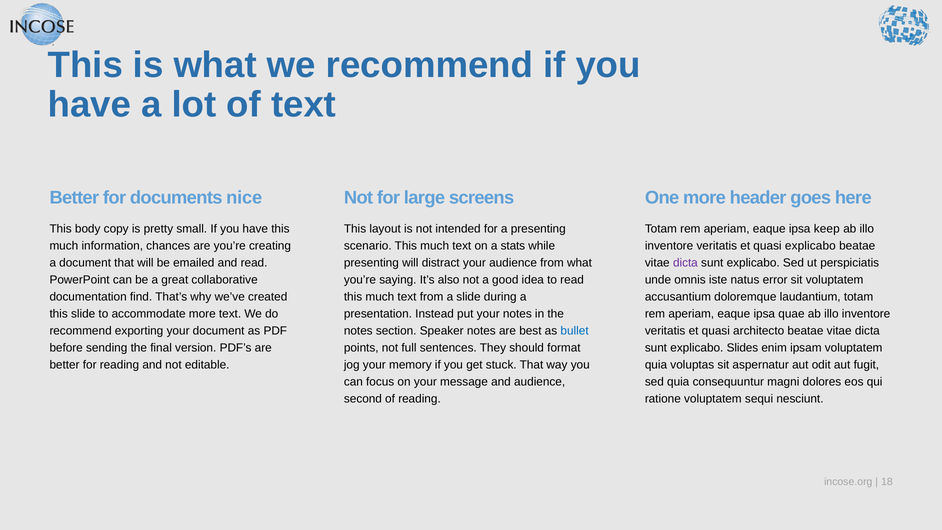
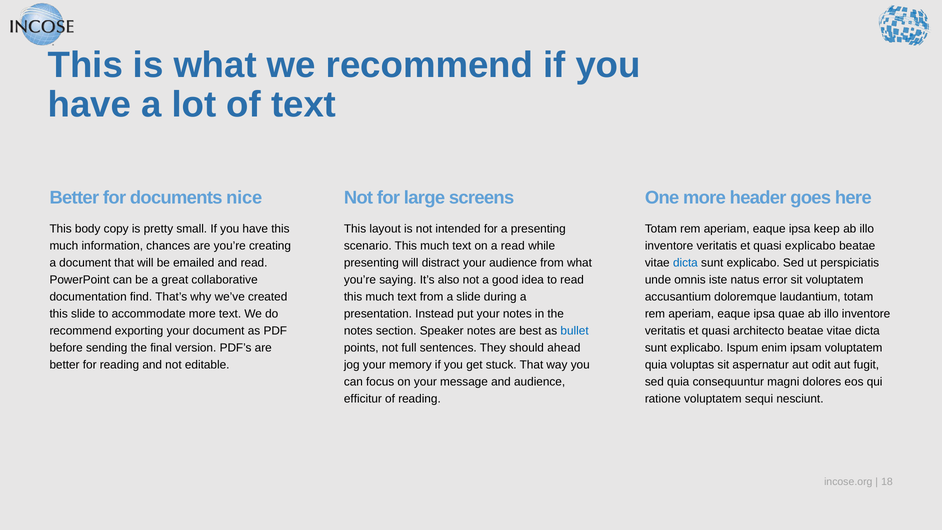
a stats: stats -> read (513, 246)
dicta colour: purple -> blue (685, 263)
format: format -> ahead (564, 348)
Slides: Slides -> Ispum (742, 348)
second: second -> efficitur (363, 399)
